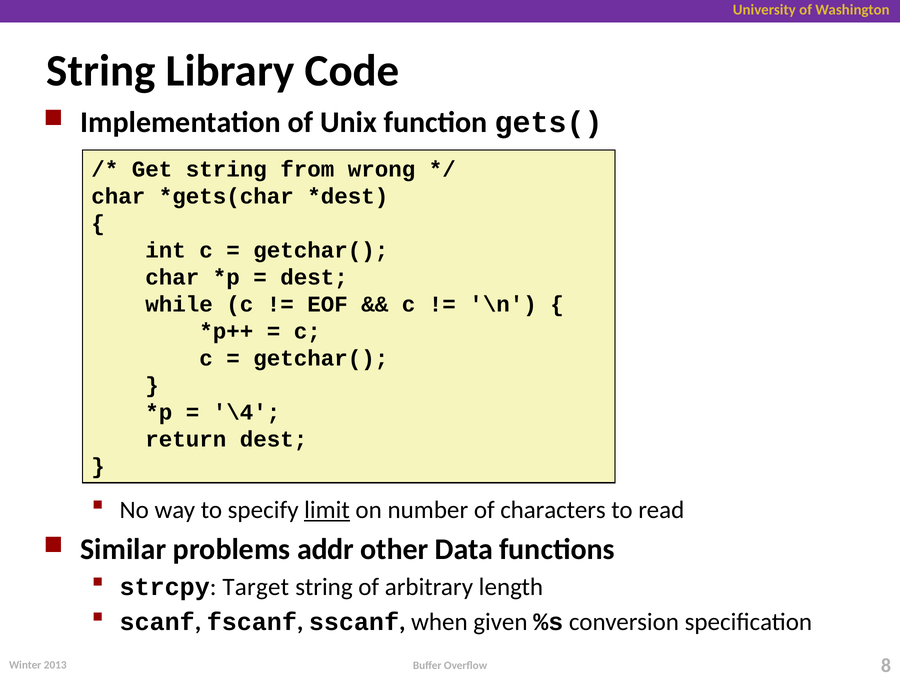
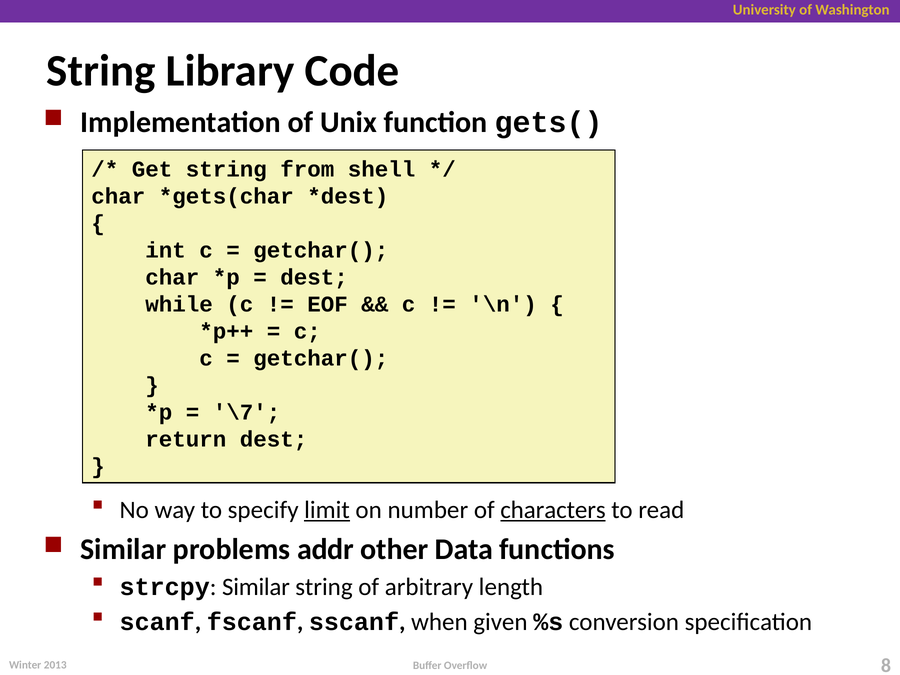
wrong: wrong -> shell (382, 169)
\4: \4 -> \7 (247, 412)
characters underline: none -> present (553, 510)
strcpy Target: Target -> Similar (256, 587)
